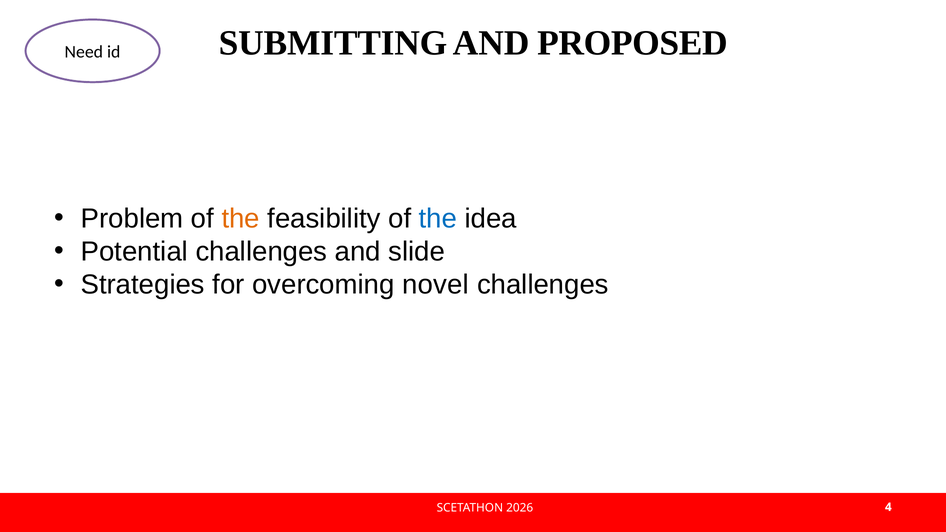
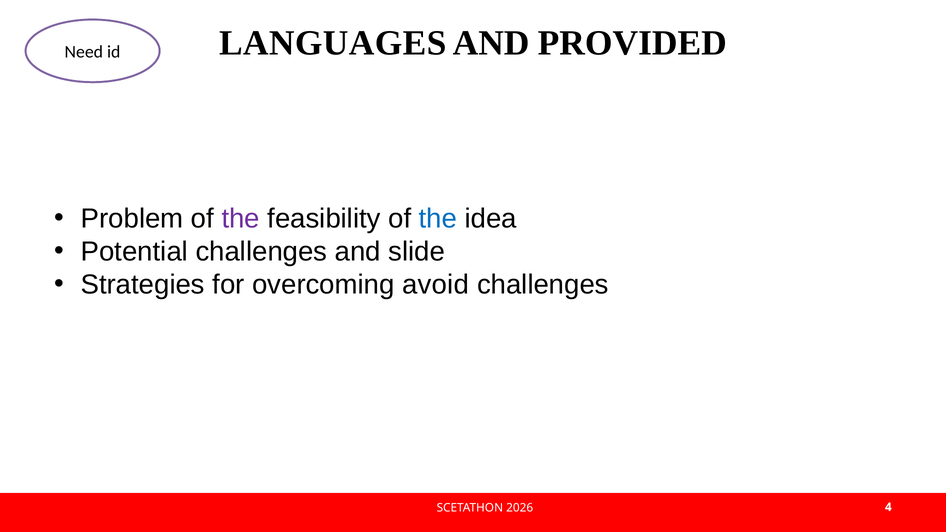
SUBMITTING: SUBMITTING -> LANGUAGES (333, 43)
PROPOSED: PROPOSED -> PROVIDED (632, 43)
the colour: orange -> purple (241, 219)
novel: novel -> avoid (436, 285)
